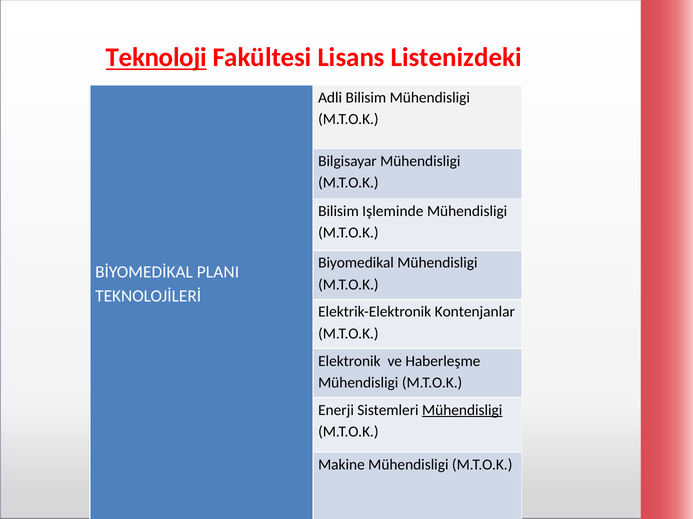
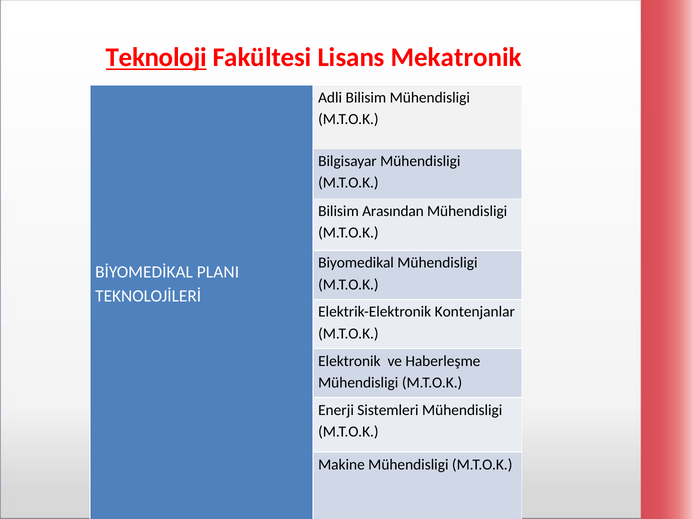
Listenizdeki: Listenizdeki -> Mekatronik (456, 58)
Işleminde: Işleminde -> Arasından (393, 211)
Mühendisligi underline: present -> none (462, 411)
